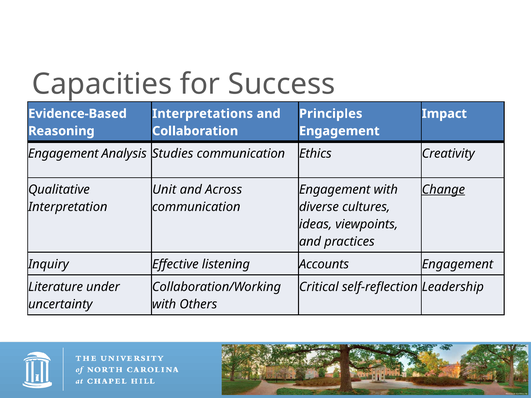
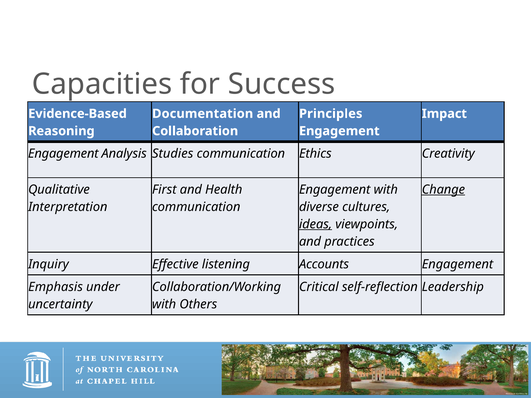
Interpretations: Interpretations -> Documentation (203, 114)
Unit: Unit -> First (164, 190)
Across: Across -> Health (224, 190)
ideas underline: none -> present (316, 224)
Literature: Literature -> Emphasis (56, 287)
